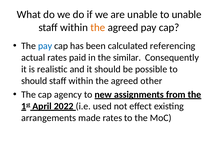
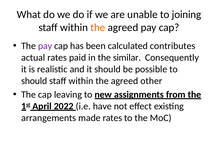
to unable: unable -> joining (187, 14)
pay colour: blue -> purple (45, 46)
referencing: referencing -> contributes (173, 46)
agency: agency -> leaving (68, 94)
used: used -> have (102, 106)
